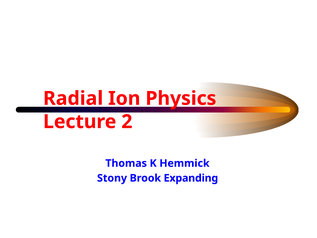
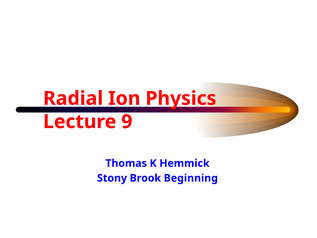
2: 2 -> 9 (127, 122)
Expanding: Expanding -> Beginning (191, 178)
